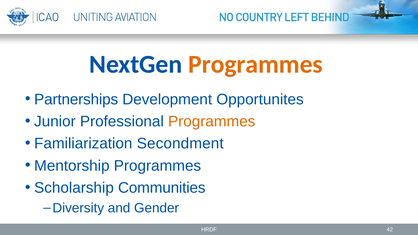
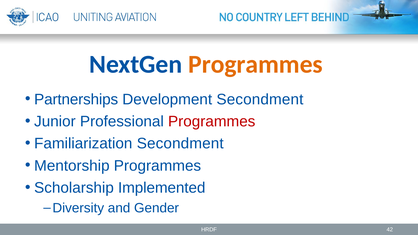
Development Opportunites: Opportunites -> Secondment (260, 99)
Programmes colour: orange -> red (212, 122)
Communities: Communities -> Implemented (162, 188)
